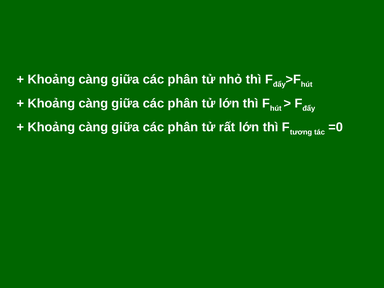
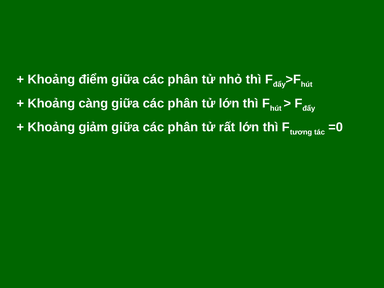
càng: càng -> điểm (93, 79)
càng: càng -> giảm (93, 127)
